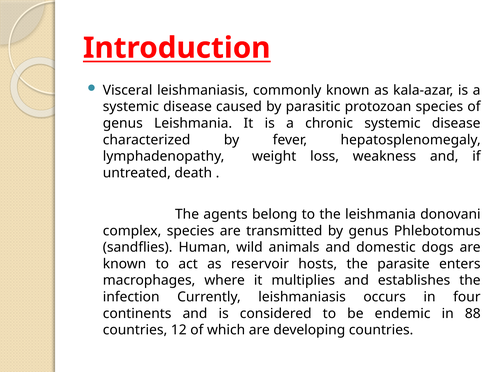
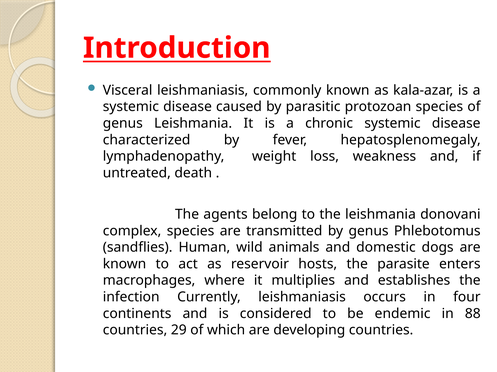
12: 12 -> 29 (179, 331)
